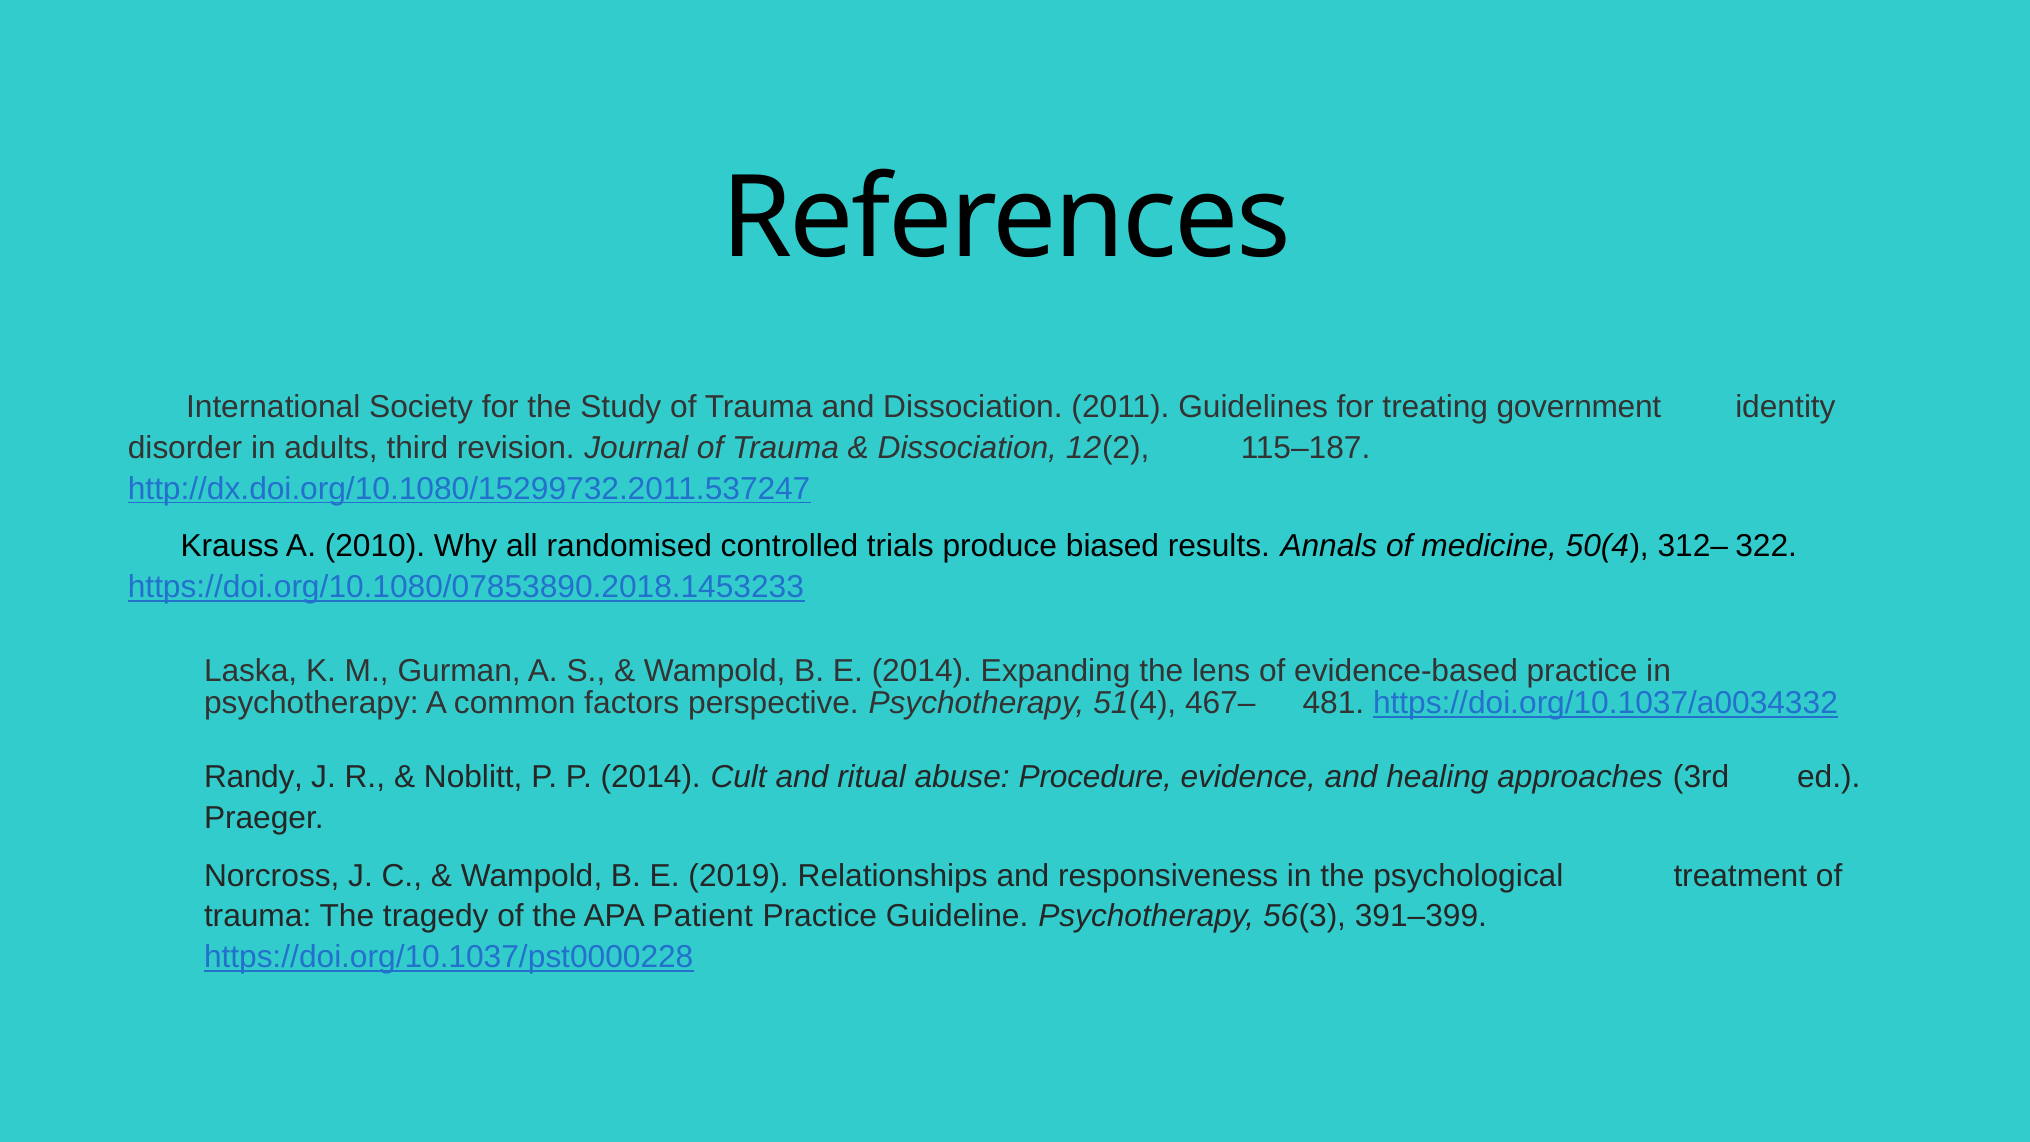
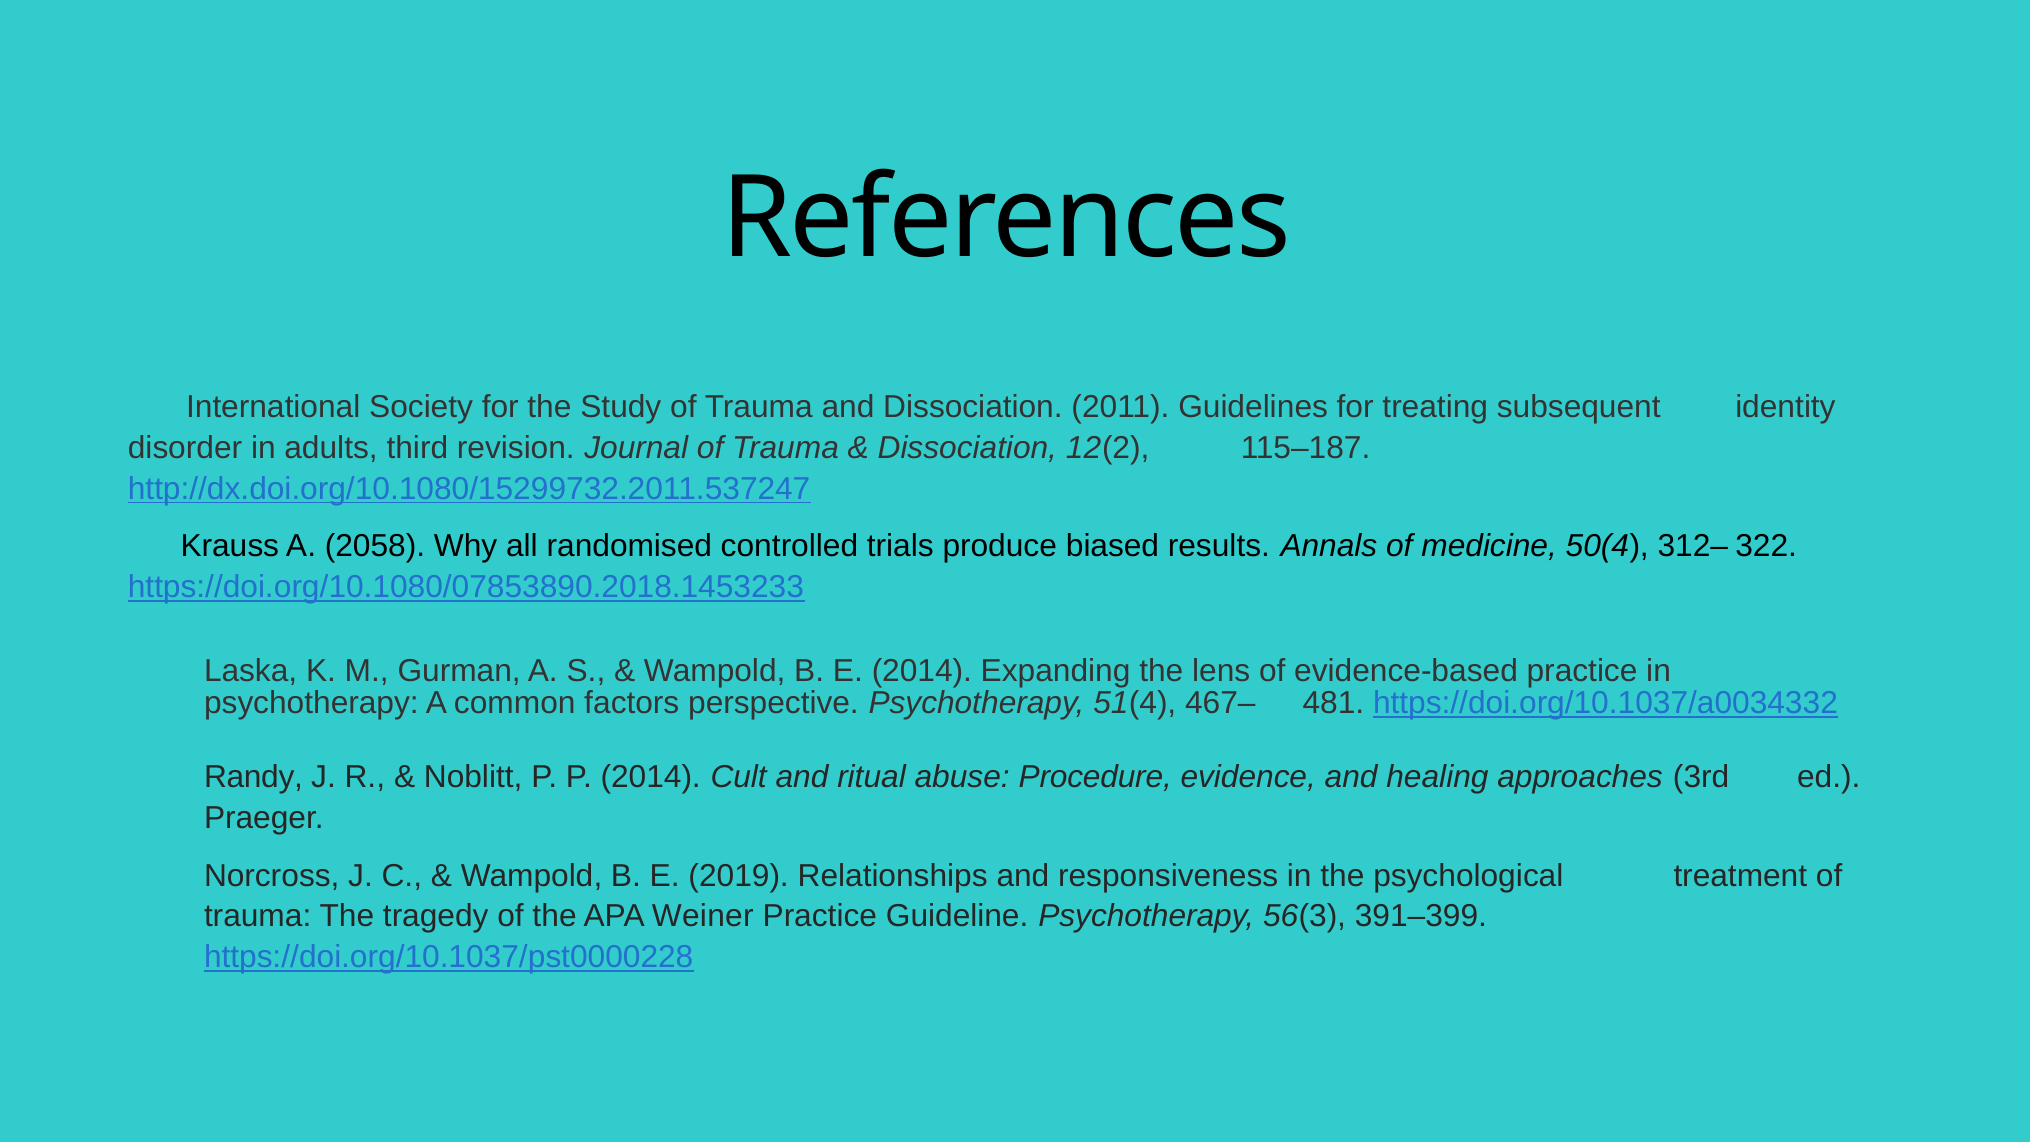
government: government -> subsequent (1579, 407)
2010: 2010 -> 2058 (375, 546)
Patient: Patient -> Weiner (703, 916)
